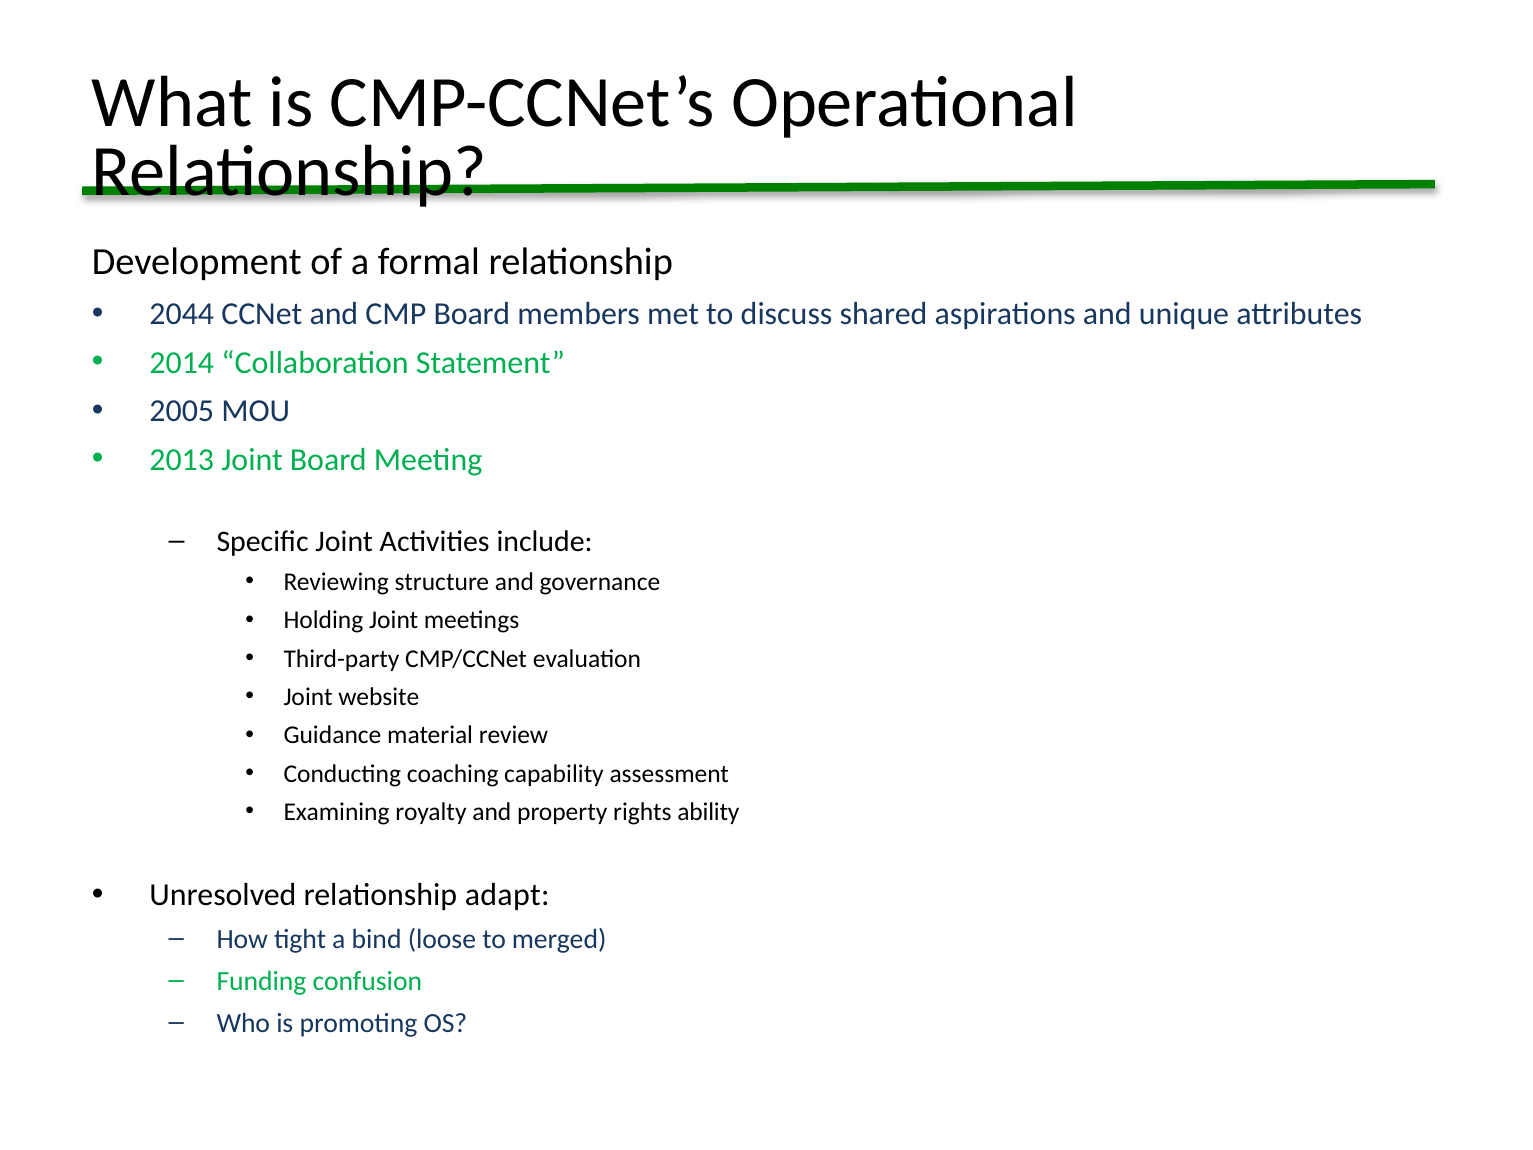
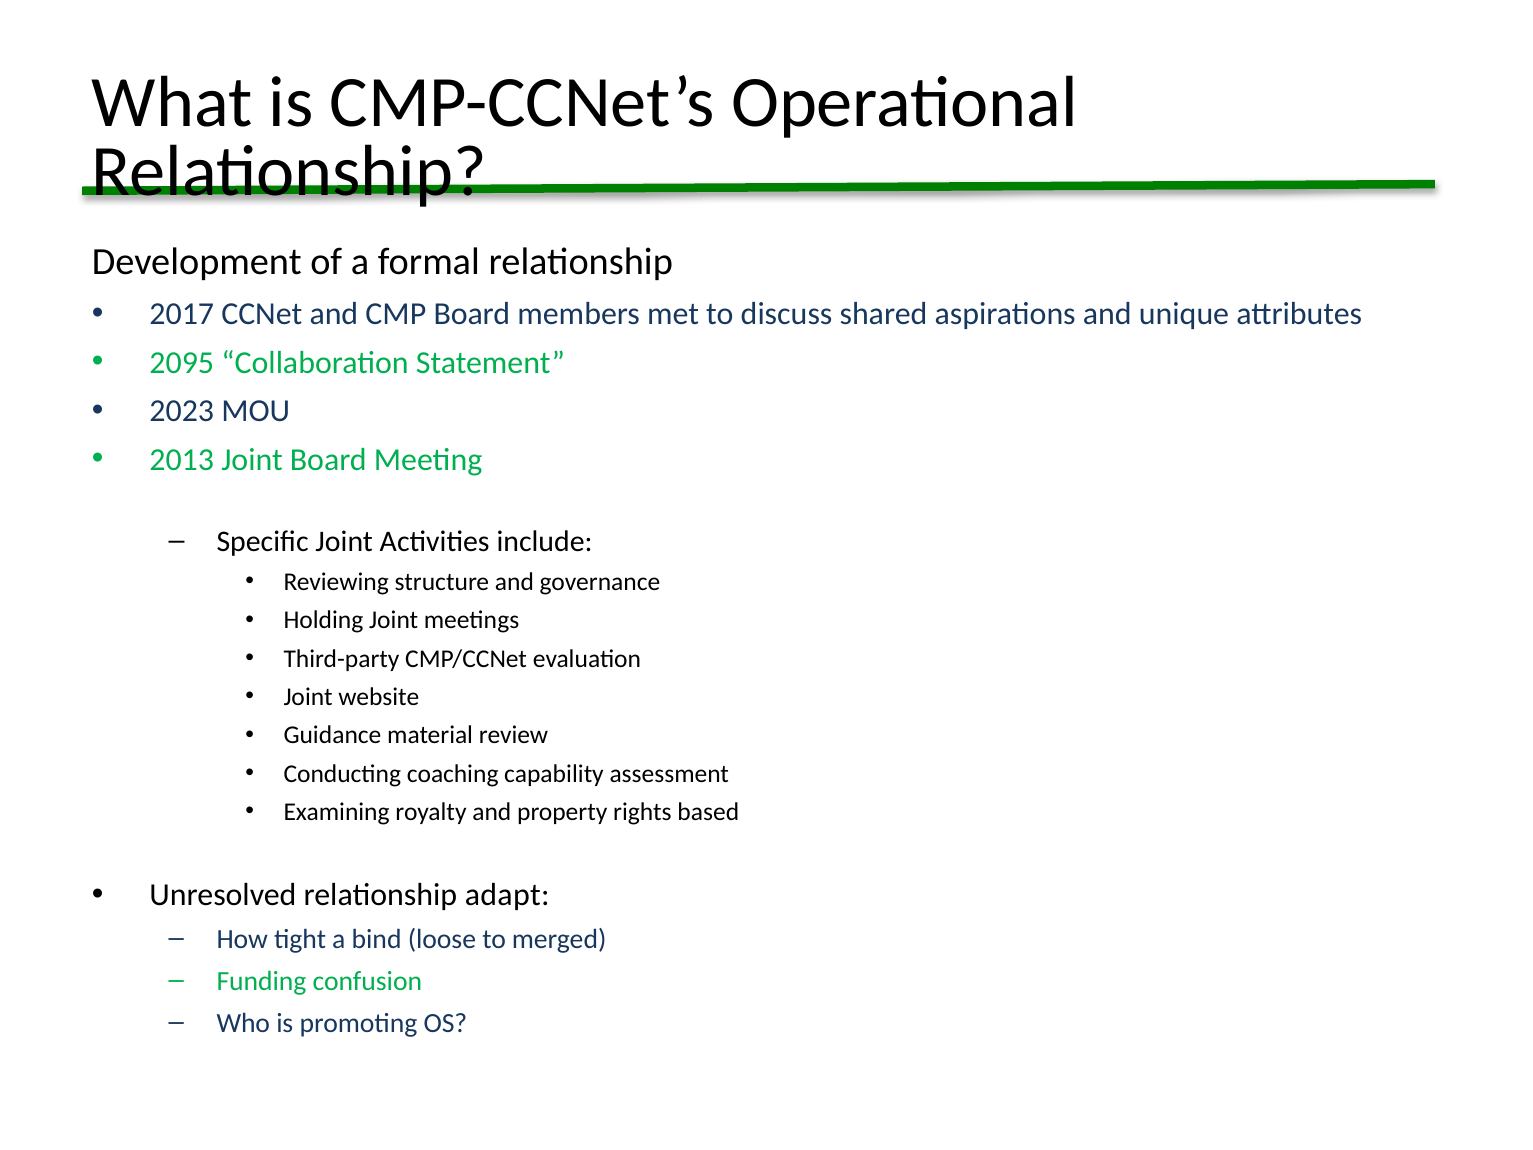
2044: 2044 -> 2017 (182, 314)
2014: 2014 -> 2095 (182, 363)
2005: 2005 -> 2023 (182, 411)
ability: ability -> based (708, 812)
